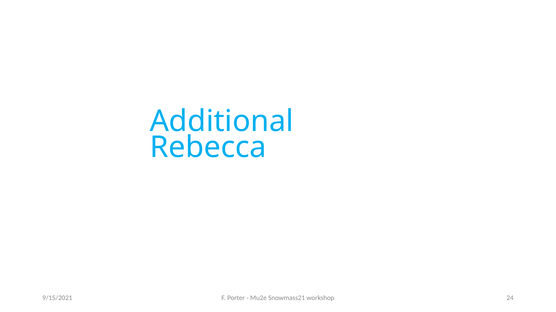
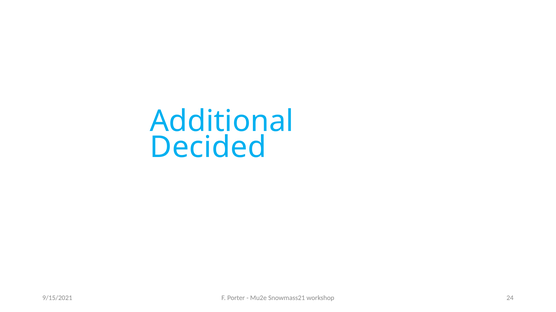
Rebecca: Rebecca -> Decided (208, 147)
